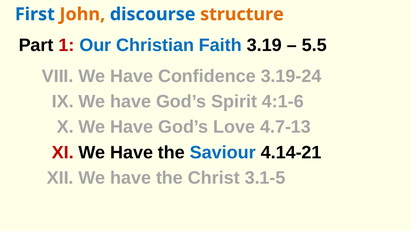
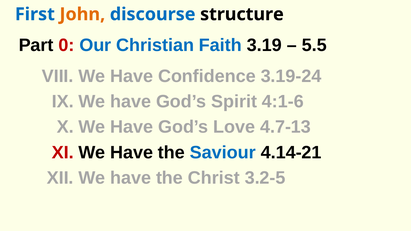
structure colour: orange -> black (242, 14)
1: 1 -> 0 (67, 45)
3.1-5: 3.1-5 -> 3.2-5 (265, 178)
